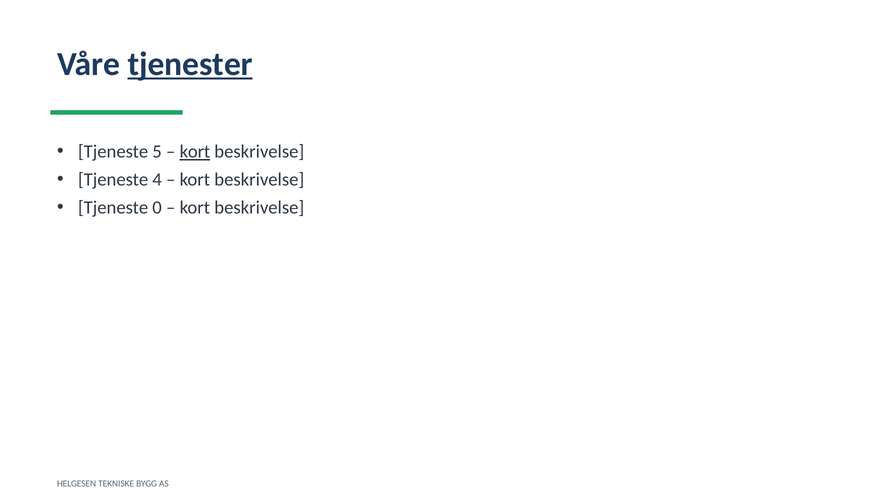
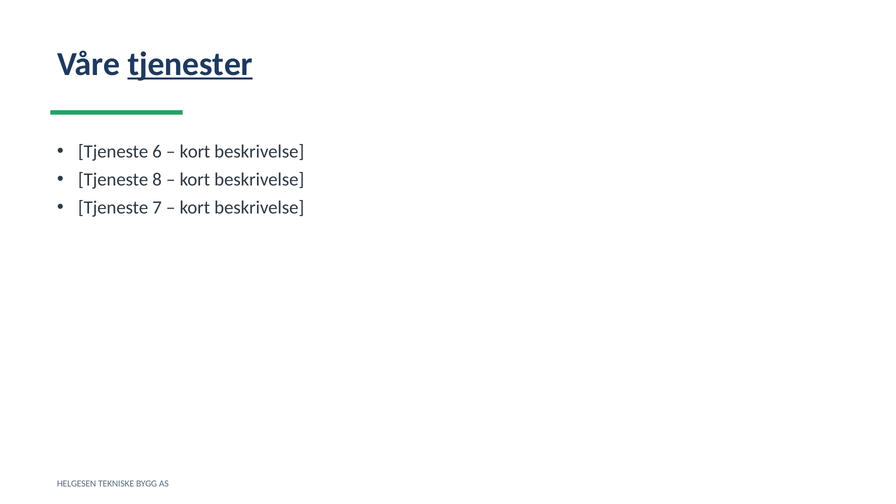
5: 5 -> 6 (157, 152)
kort underline: present -> none (195, 152)
4: 4 -> 8 (157, 180)
0: 0 -> 7 (157, 208)
